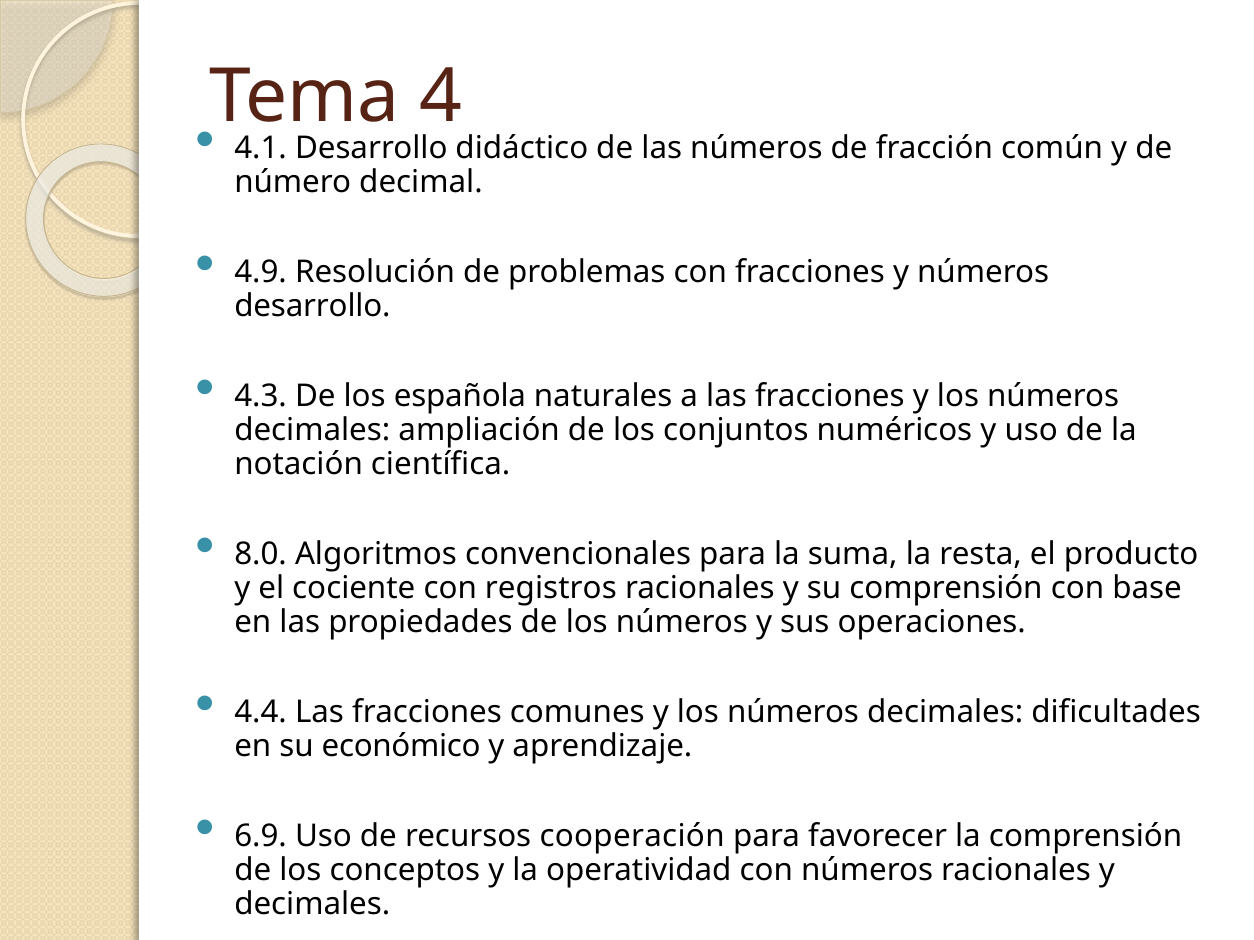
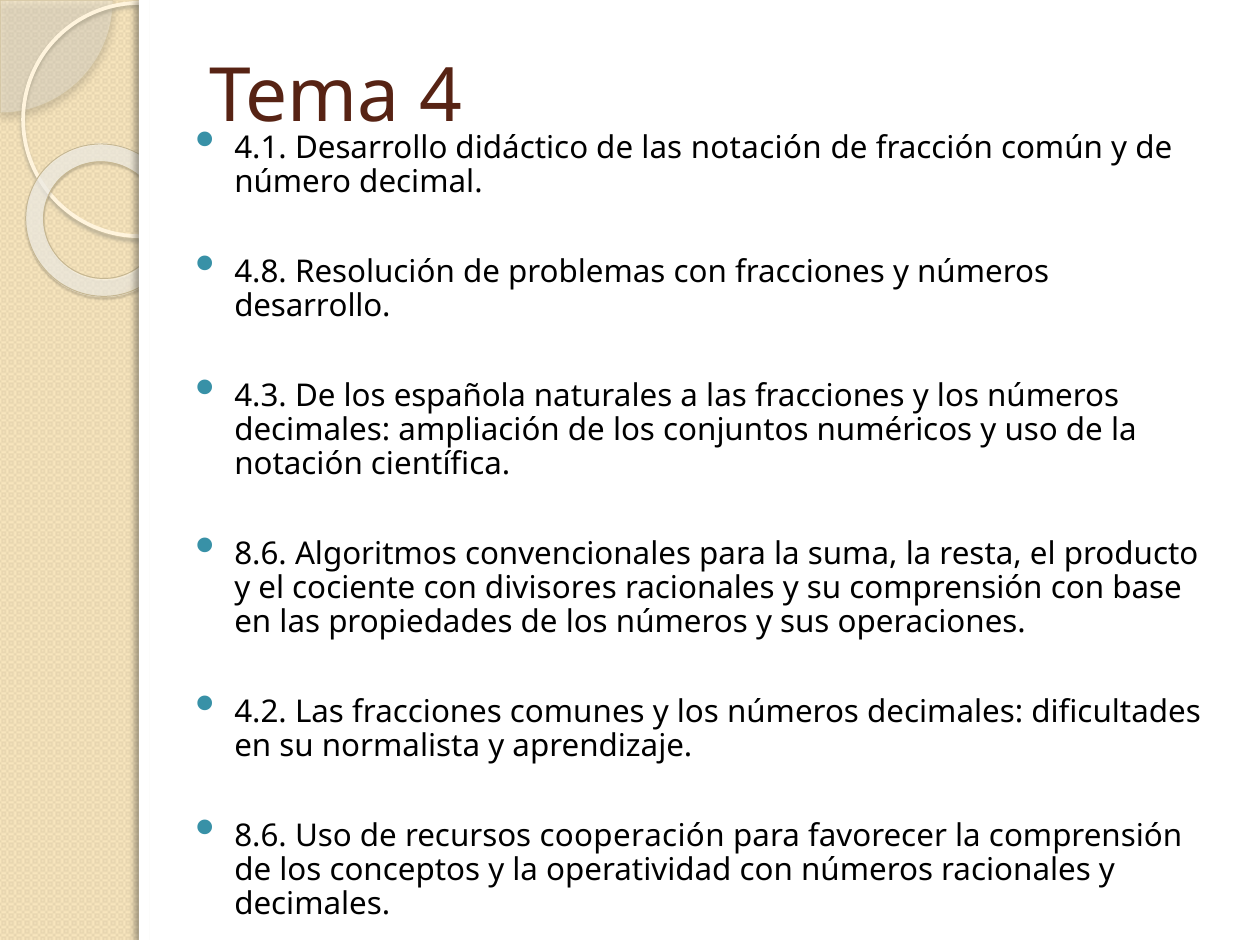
las números: números -> notación (756, 148)
4.9: 4.9 -> 4.8 (261, 272)
8.0: 8.0 -> 8.6 (261, 555)
registros: registros -> divisores (551, 588)
4.4: 4.4 -> 4.2 (261, 713)
económico: económico -> normalista (401, 746)
6.9: 6.9 -> 8.6 (261, 837)
